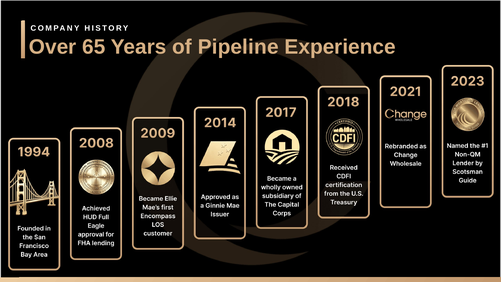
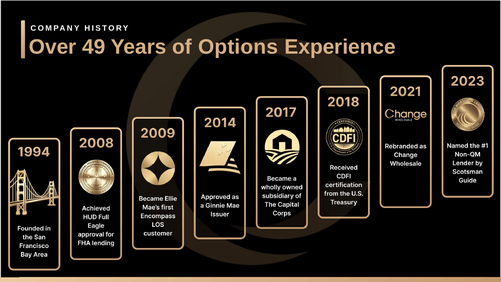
65: 65 -> 49 (94, 47)
Pipeline: Pipeline -> Options (238, 47)
